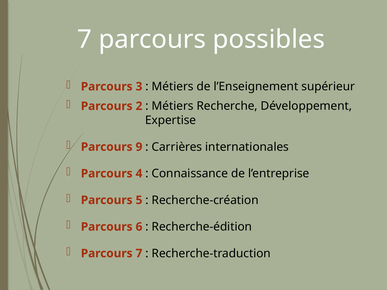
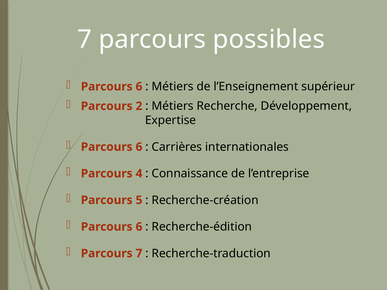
3: 3 -> 6 (139, 87)
9: 9 -> 6 (139, 147)
